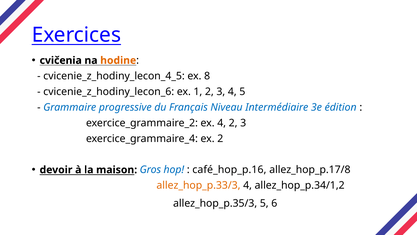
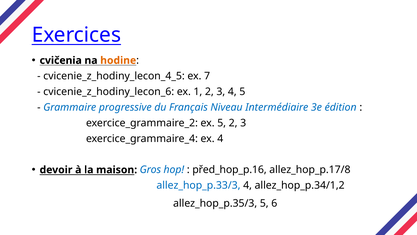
8: 8 -> 7 (207, 76)
ex 4: 4 -> 5 (222, 123)
ex 2: 2 -> 4 (220, 138)
café_hop_p.16: café_hop_p.16 -> před_hop_p.16 (229, 170)
allez_hop_p.33/3 colour: orange -> blue (198, 185)
